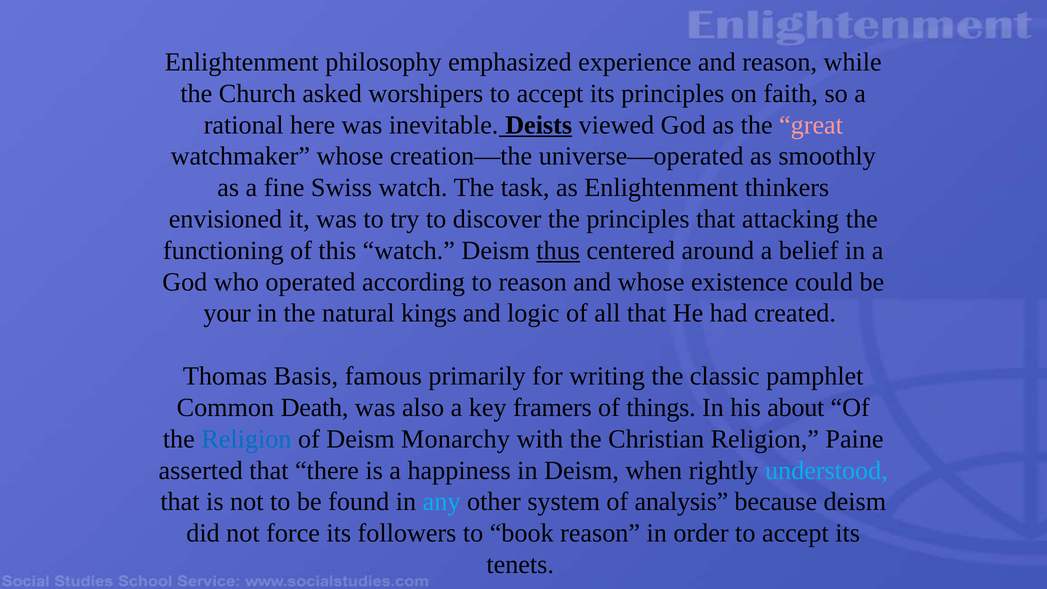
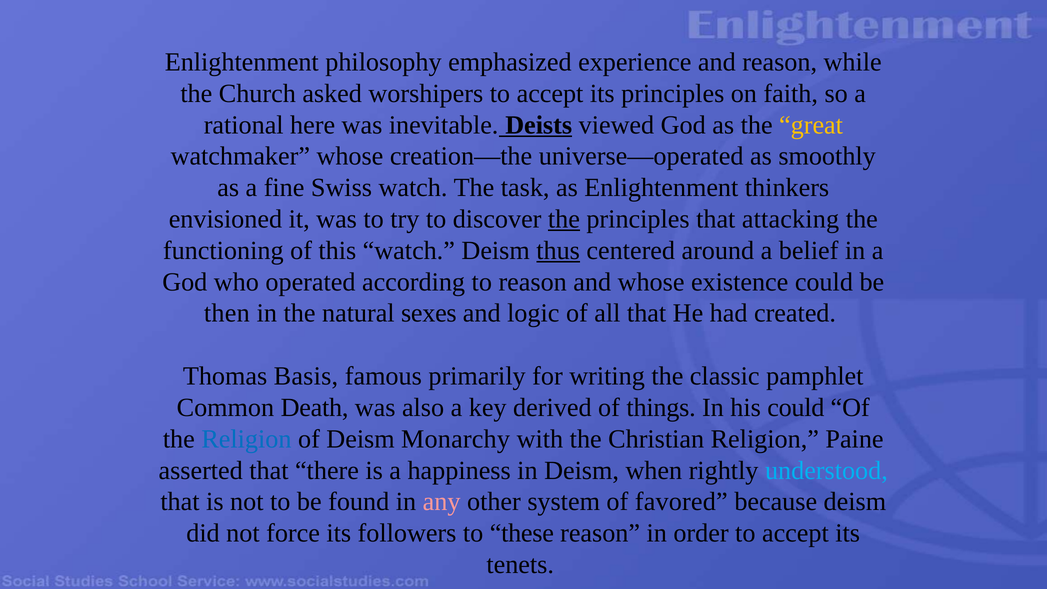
great colour: pink -> yellow (811, 125)
the underline: none -> present (564, 219)
your: your -> then (227, 313)
kings: kings -> sexes (429, 313)
framers: framers -> derived (552, 408)
his about: about -> could (796, 408)
any colour: light blue -> pink (442, 502)
analysis: analysis -> favored (681, 502)
book: book -> these (522, 533)
